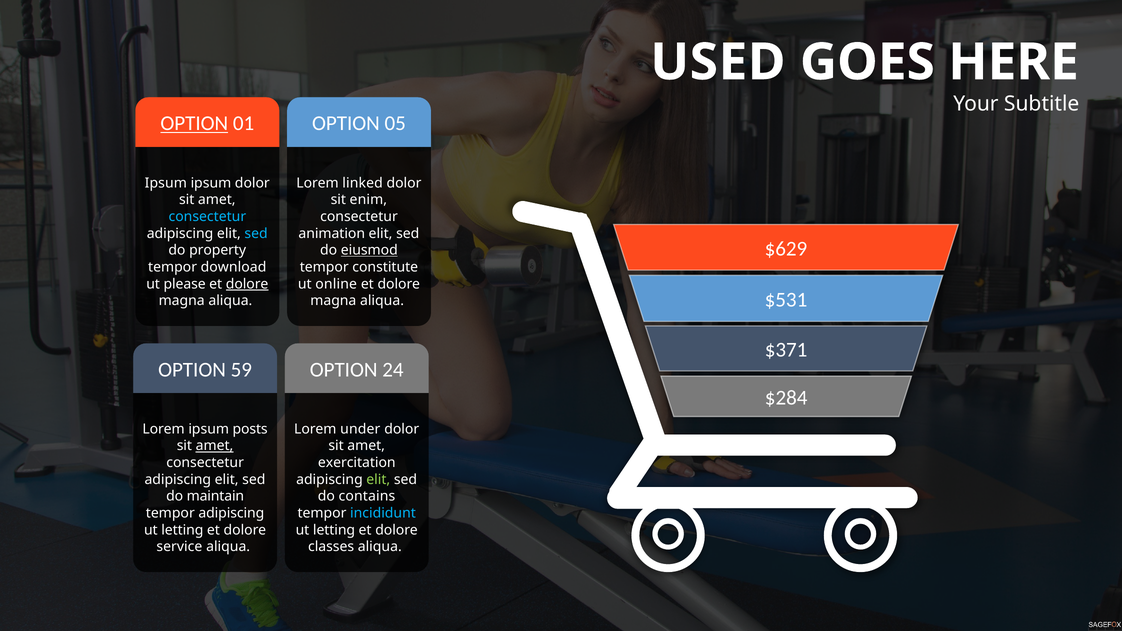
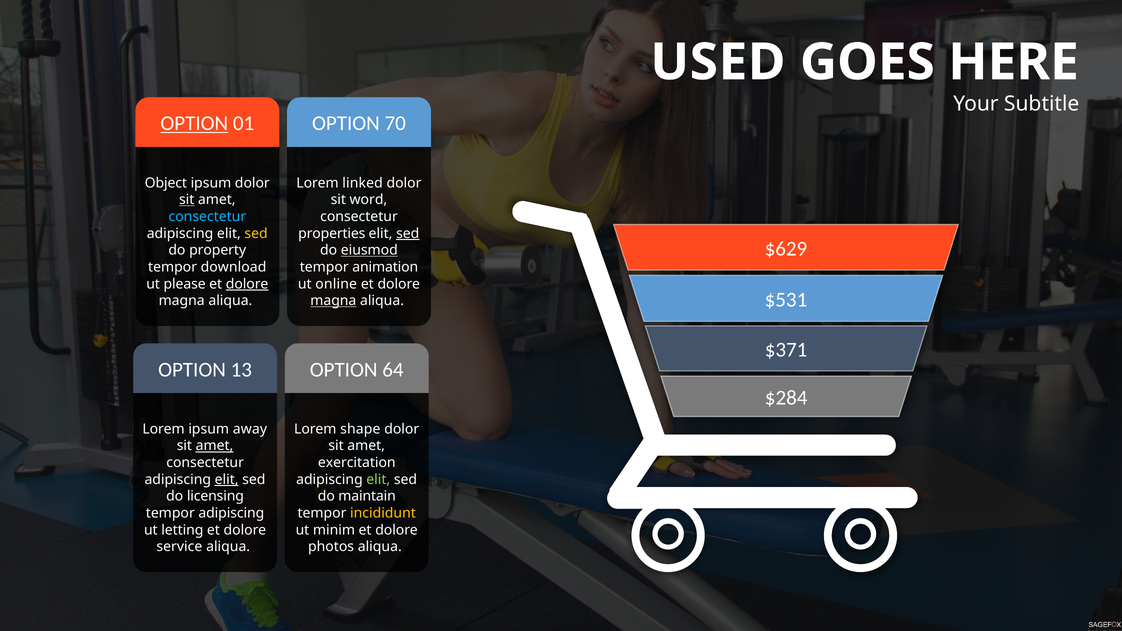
05: 05 -> 70 (395, 124)
Ipsum: Ipsum -> Object (166, 183)
sit underline: none -> present (187, 200)
enim: enim -> word (368, 200)
sed colour: light blue -> yellow (256, 233)
animation: animation -> properties (332, 233)
sed underline: none -> present (408, 233)
constitute: constitute -> animation (385, 267)
magna underline: none -> present (333, 301)
59: 59 -> 13 (241, 370)
24: 24 -> 64 (393, 370)
posts: posts -> away (250, 429)
under: under -> shape (360, 429)
elit underline: none -> present (227, 480)
maintain: maintain -> licensing (215, 496)
contains: contains -> maintain (367, 496)
incididunt colour: light blue -> yellow (383, 513)
letting: letting -> minim (334, 530)
classes: classes -> photos (331, 547)
